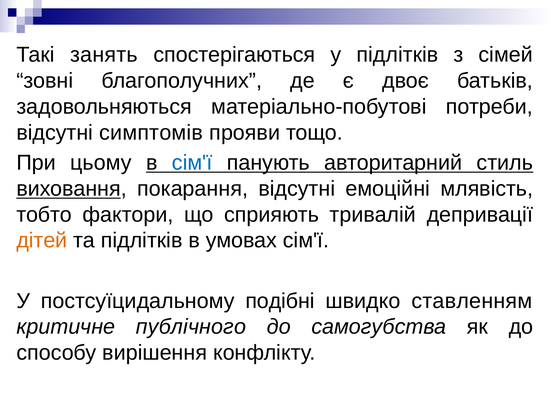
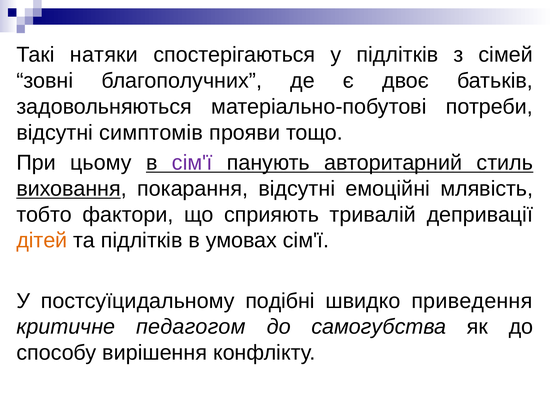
занять: занять -> натяки (104, 55)
сім'ї colour: blue -> purple (192, 163)
ставленням: ставленням -> приведення (472, 301)
публічного: публічного -> педагогом (191, 326)
